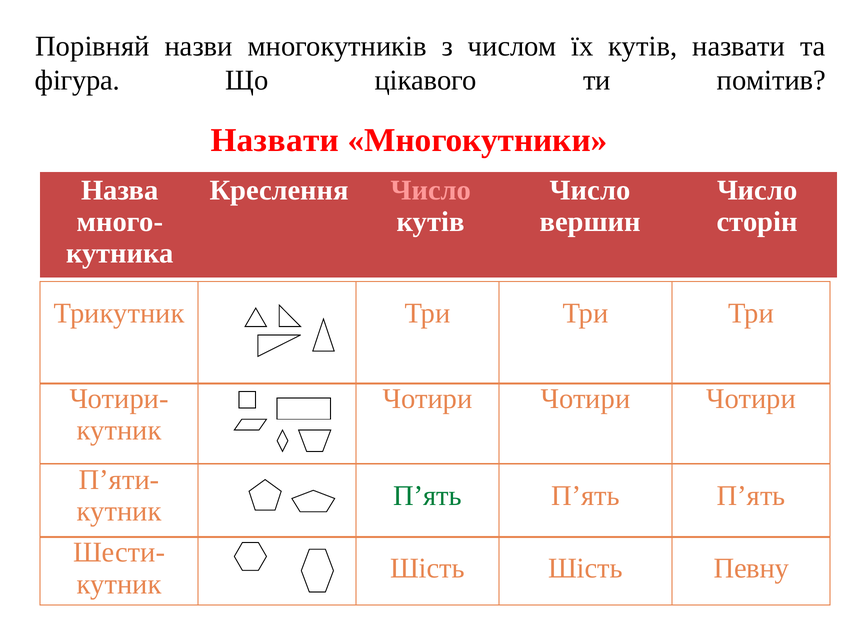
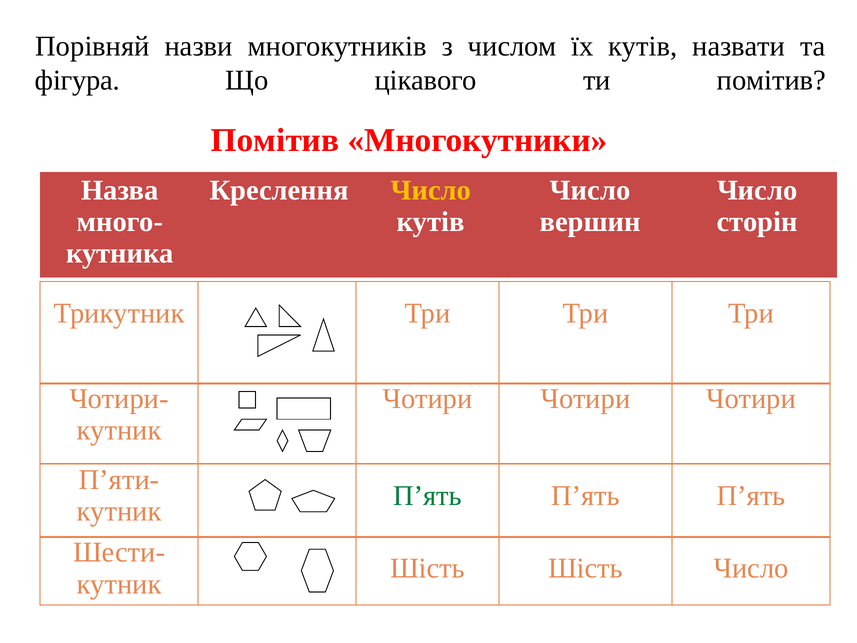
Назвати: Назвати -> Помітив (275, 140)
Число colour: pink -> yellow (431, 190)
Шість Певну: Певну -> Число (751, 568)
